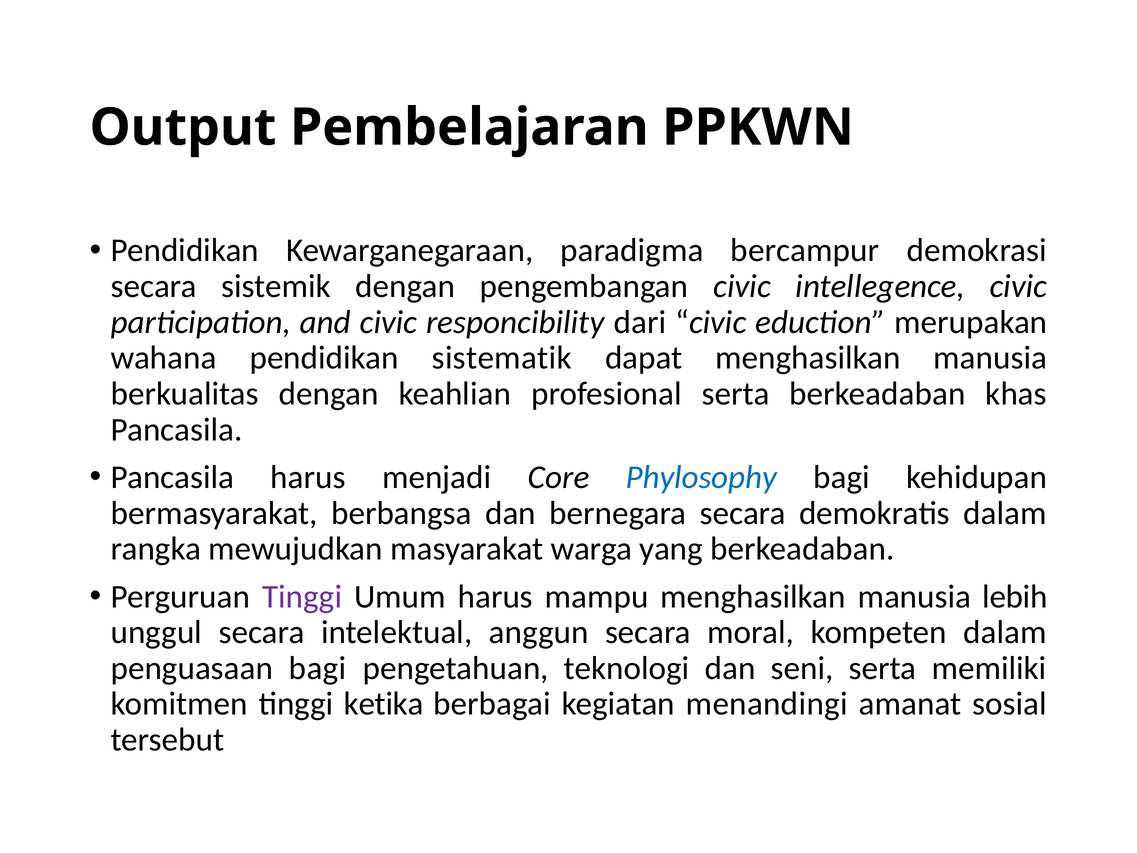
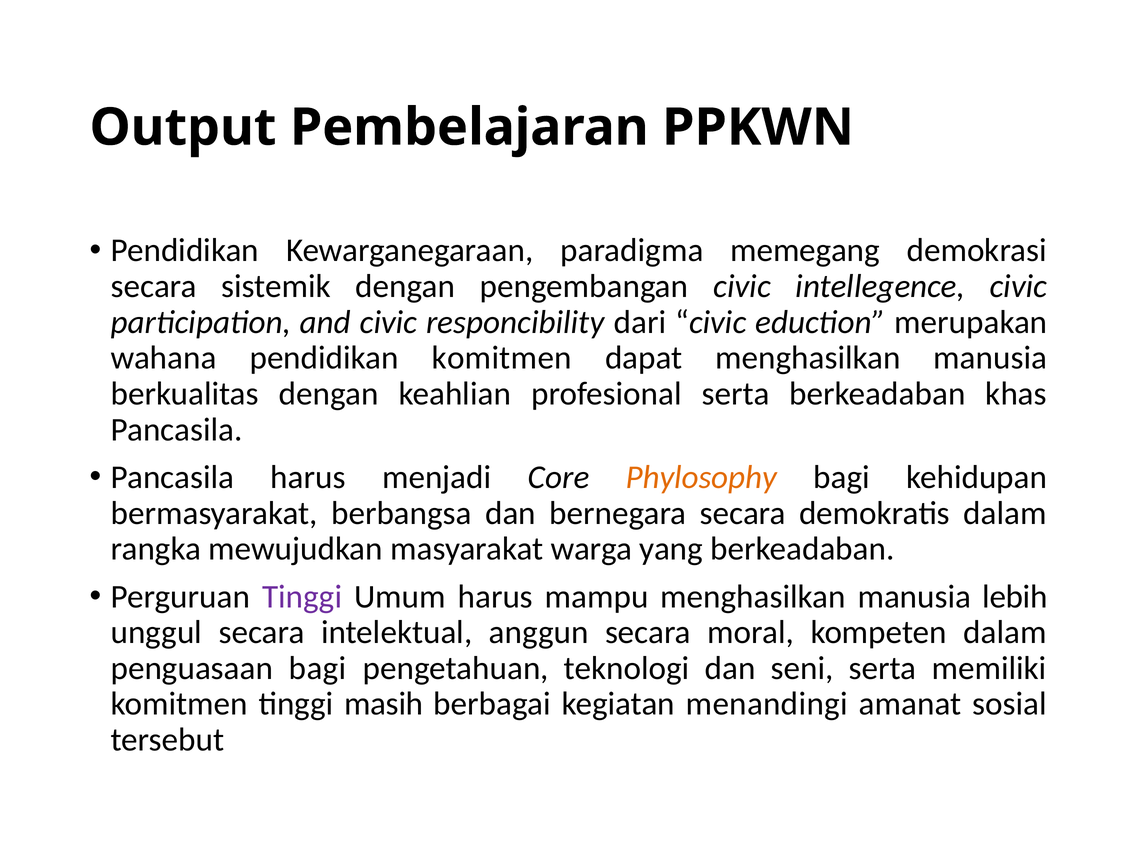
bercampur: bercampur -> memegang (805, 250)
pendidikan sistematik: sistematik -> komitmen (502, 358)
Phylosophy colour: blue -> orange (701, 477)
ketika: ketika -> masih (384, 704)
